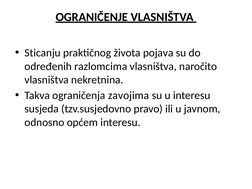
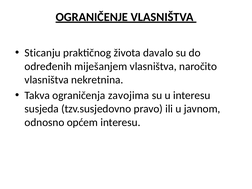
pojava: pojava -> davalo (158, 53)
razlomcima: razlomcima -> miješanjem (101, 66)
